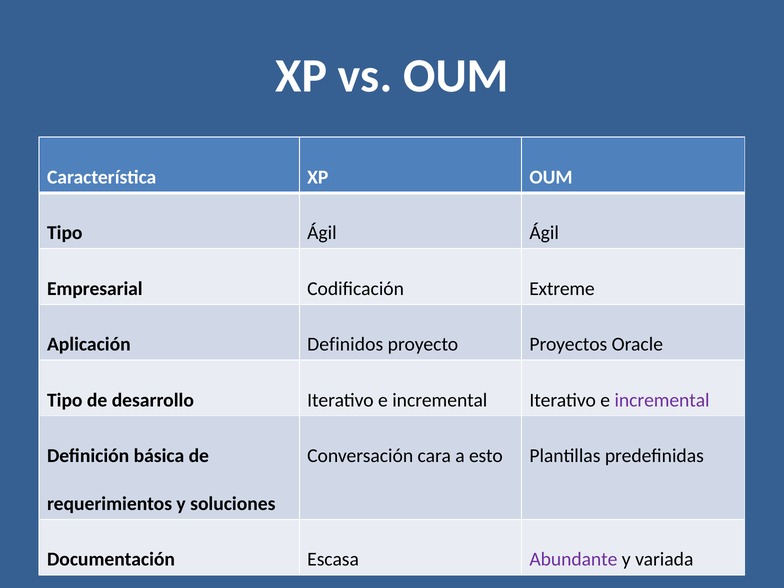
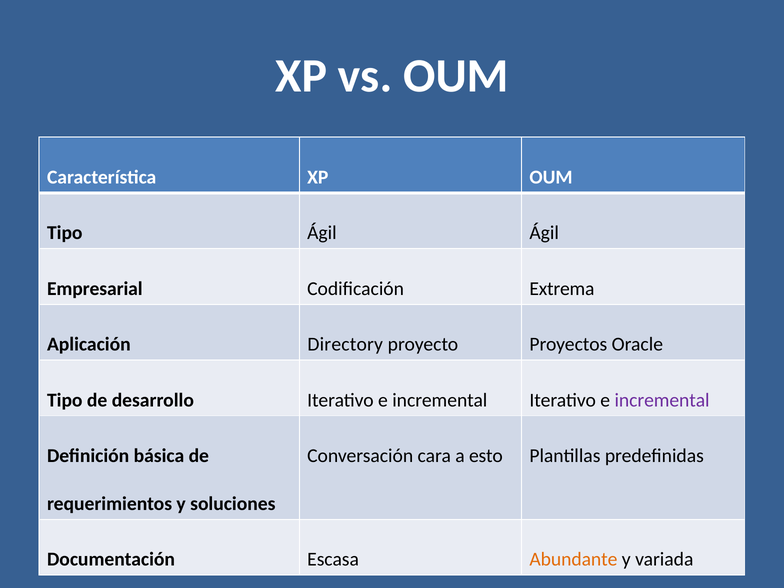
Extreme: Extreme -> Extrema (562, 289)
Definidos: Definidos -> Directory (345, 344)
Abundante colour: purple -> orange (573, 559)
